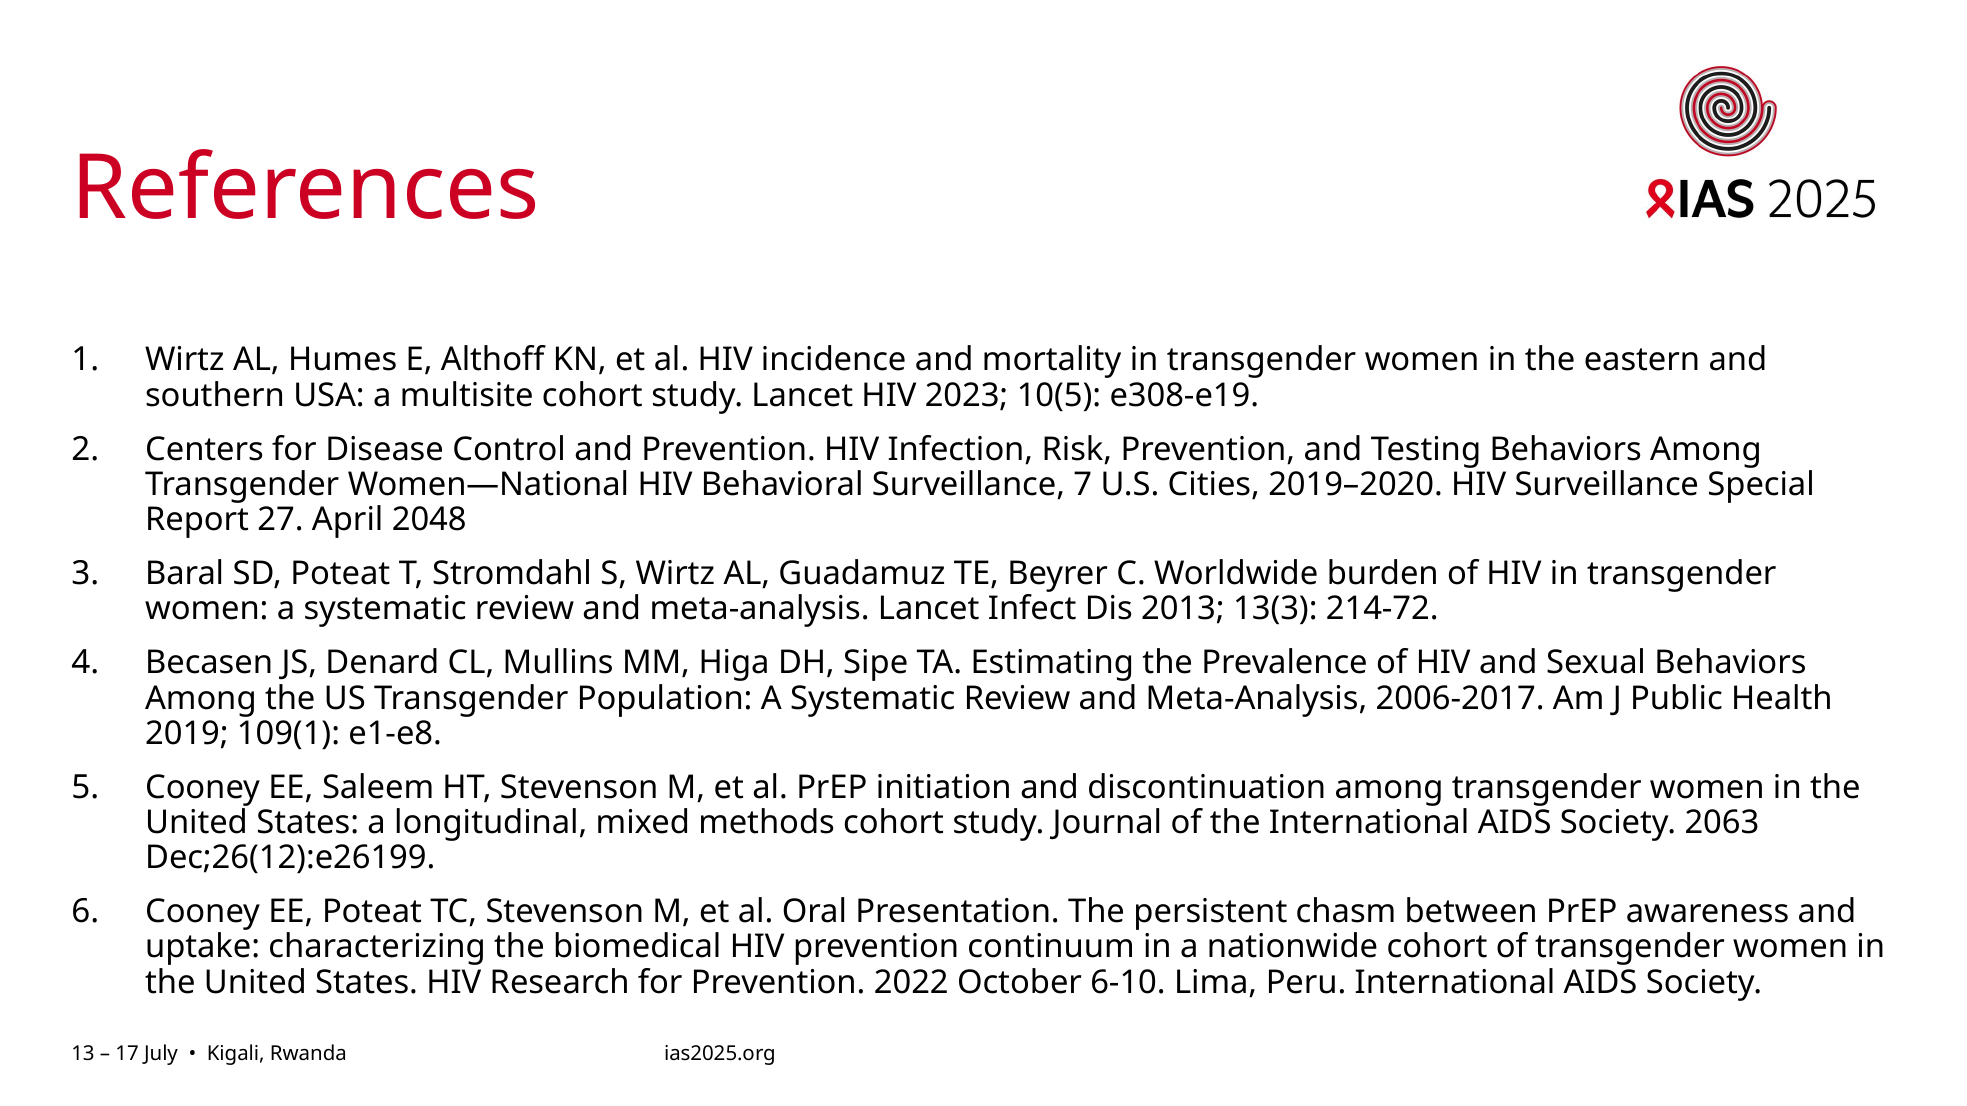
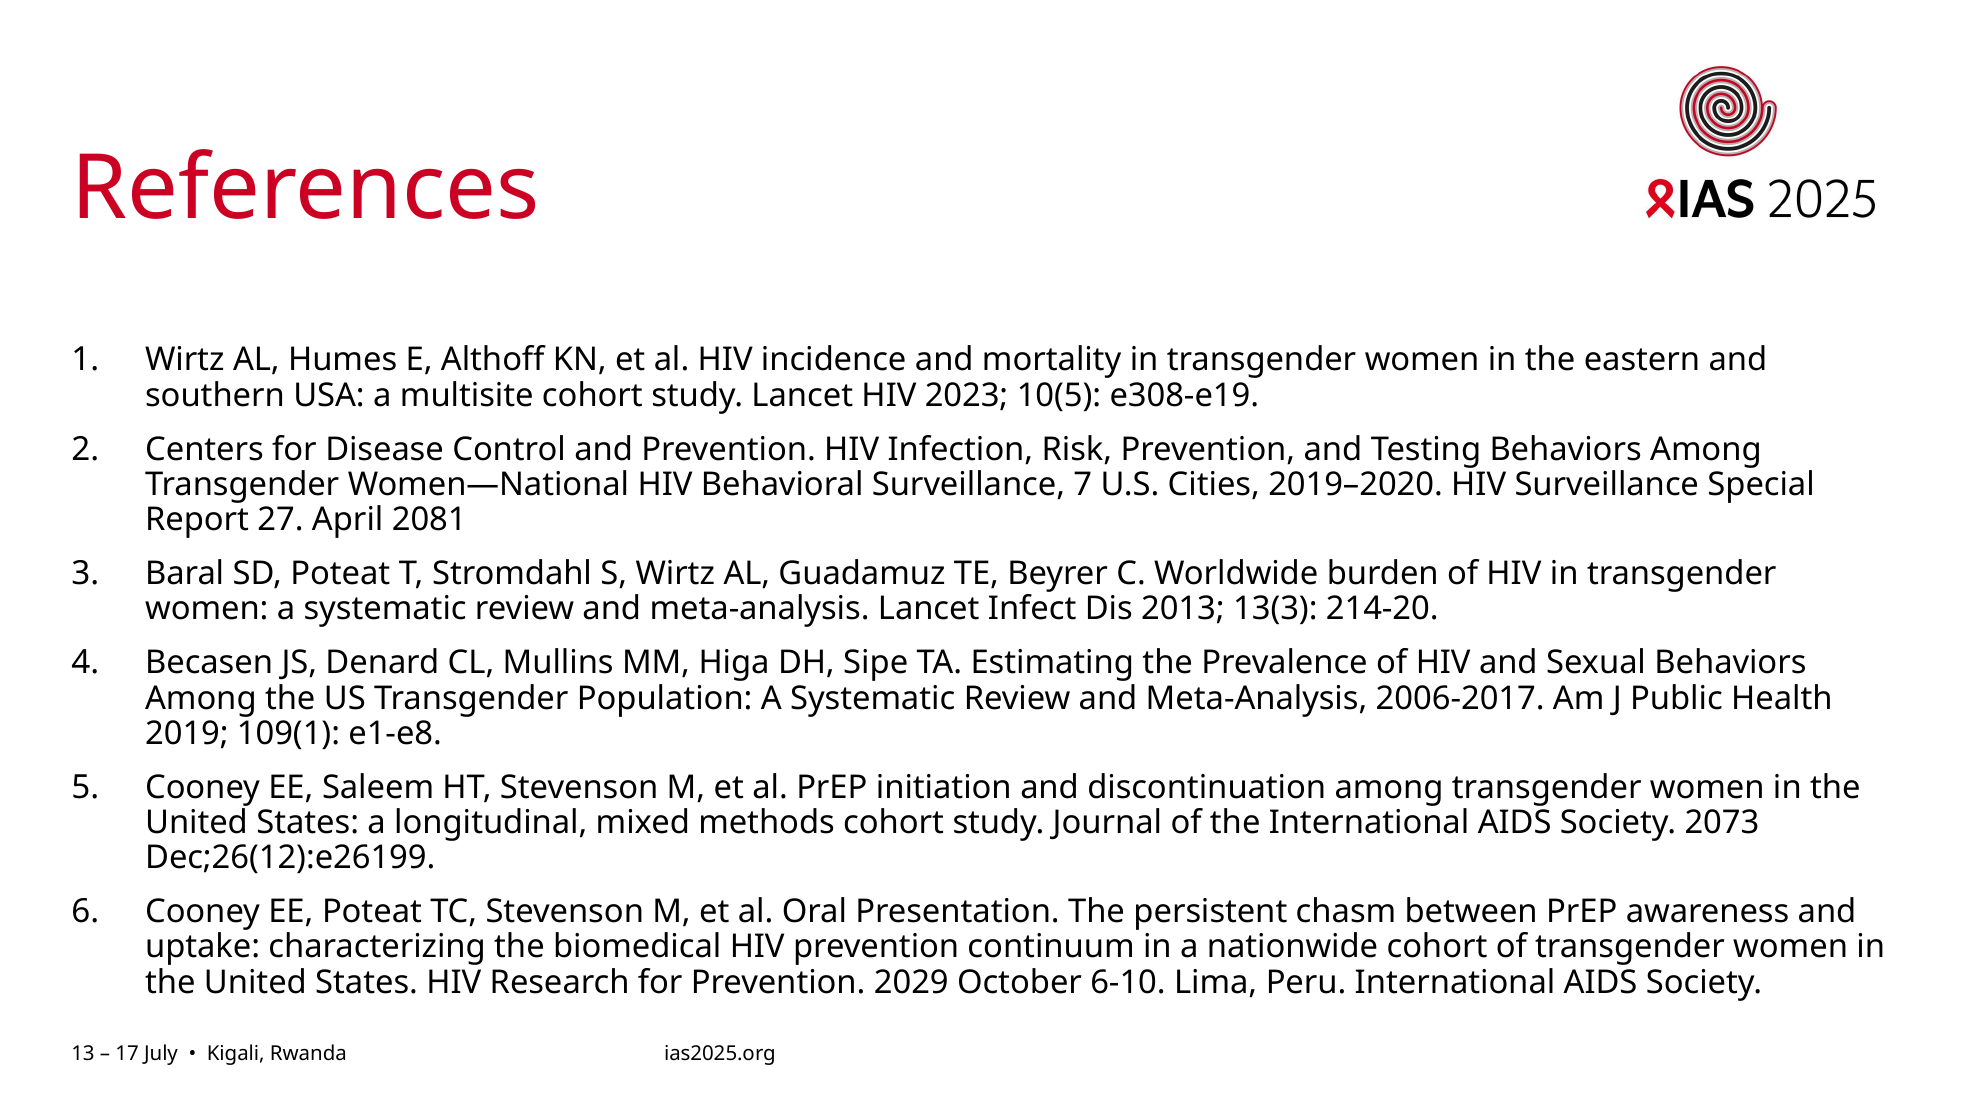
2048: 2048 -> 2081 (429, 520)
214-72: 214-72 -> 214-20 (1382, 609)
2063: 2063 -> 2073 (1722, 823)
2022: 2022 -> 2029 (911, 983)
